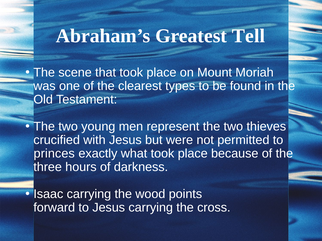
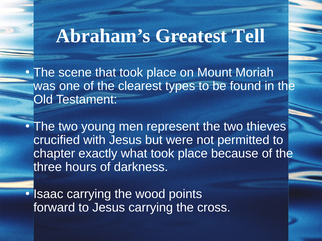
princes: princes -> chapter (54, 154)
